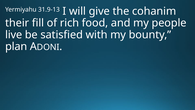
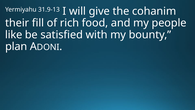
live: live -> like (14, 35)
